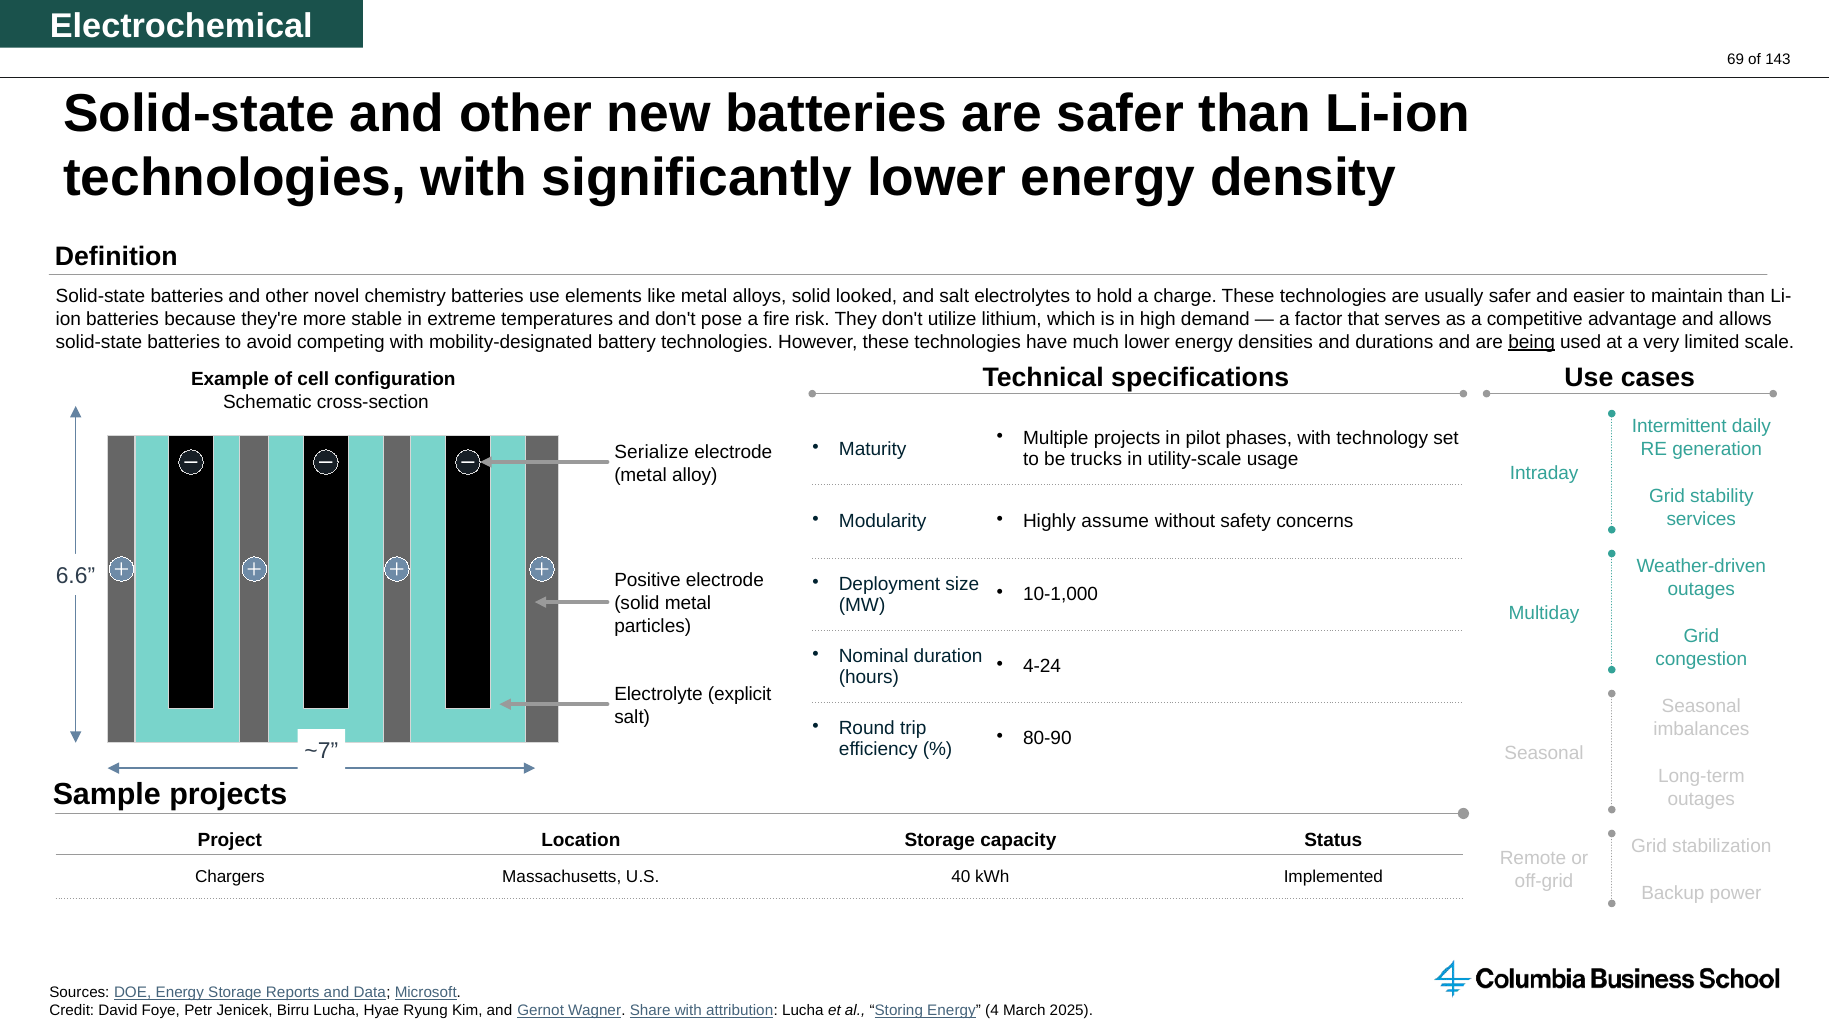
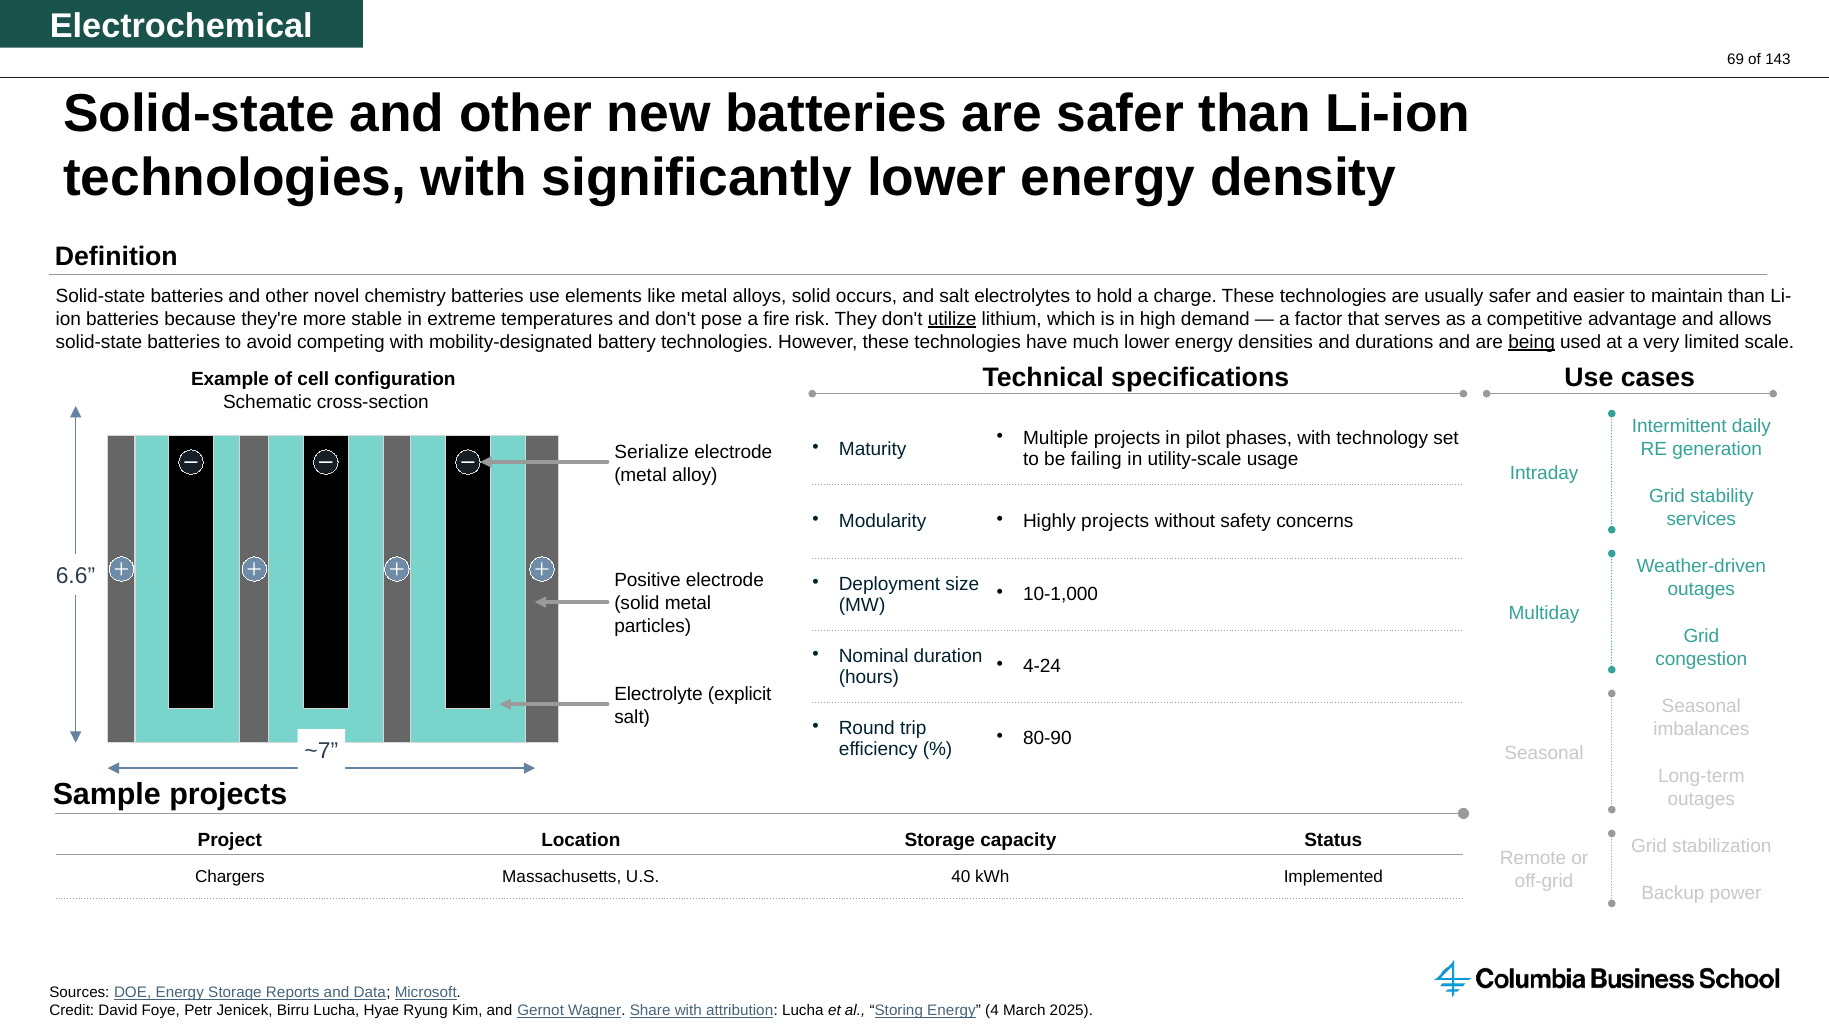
looked: looked -> occurs (867, 296)
utilize underline: none -> present (952, 319)
trucks: trucks -> failing (1096, 459)
Highly assume: assume -> projects (1115, 521)
